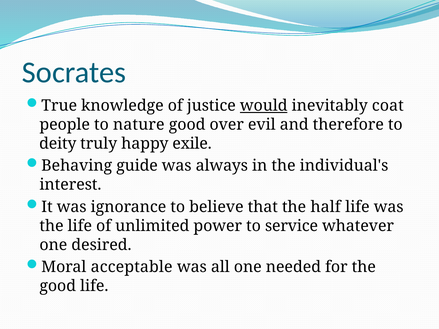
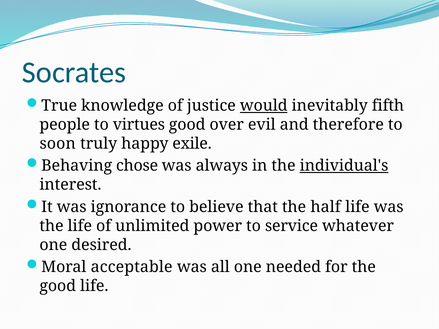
coat: coat -> fifth (388, 106)
nature: nature -> virtues (139, 125)
deity: deity -> soon (58, 144)
guide: guide -> chose (137, 166)
individual's underline: none -> present (344, 166)
